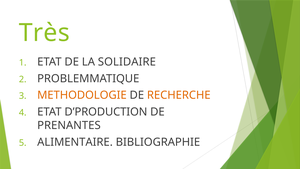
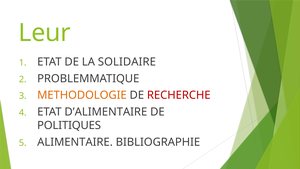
Très: Très -> Leur (45, 33)
RECHERCHE colour: orange -> red (179, 95)
D’PRODUCTION: D’PRODUCTION -> D’ALIMENTAIRE (106, 112)
PRENANTES: PRENANTES -> POLITIQUES (69, 125)
